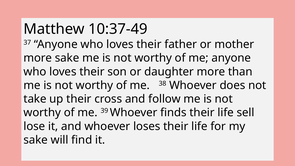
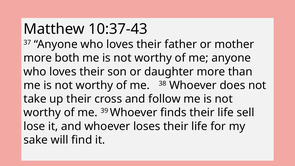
10:37-49: 10:37-49 -> 10:37-43 (118, 29)
more sake: sake -> both (67, 58)
